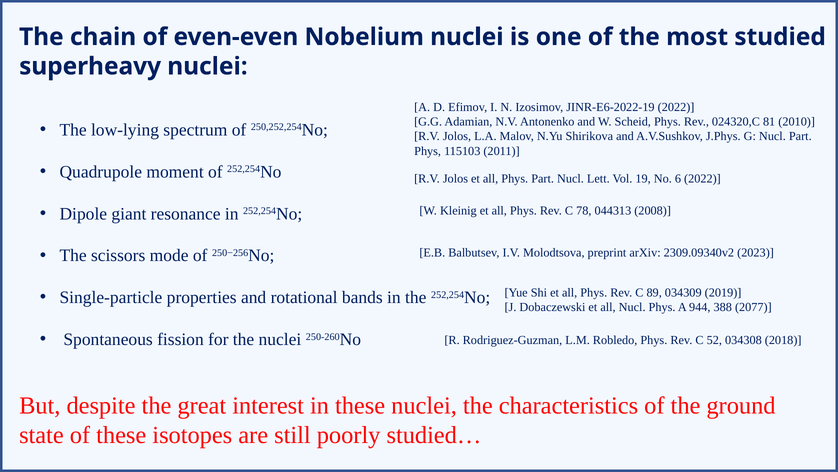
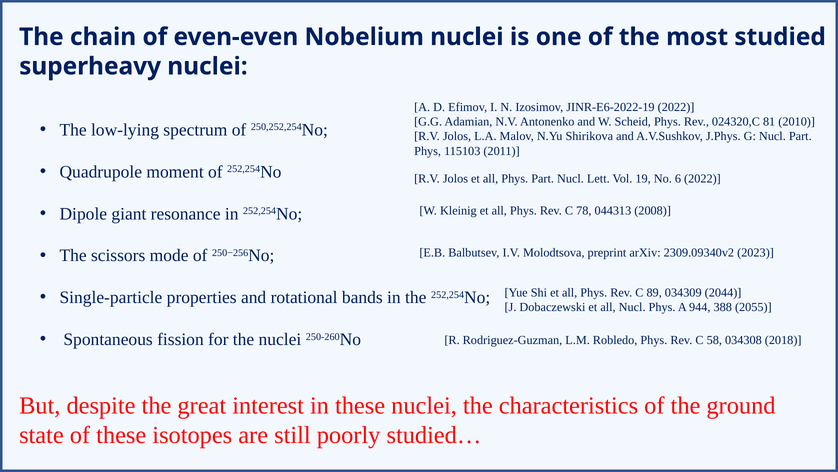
2019: 2019 -> 2044 (723, 292)
2077: 2077 -> 2055 (753, 307)
52: 52 -> 58 (714, 340)
